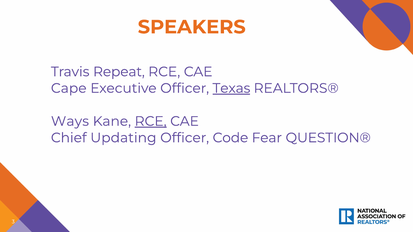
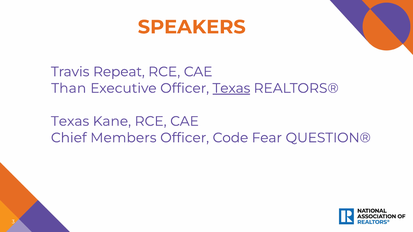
Cape: Cape -> Than (69, 88)
Ways: Ways -> Texas (70, 121)
RCE underline: present -> none (151, 121)
Updating: Updating -> Members (123, 138)
